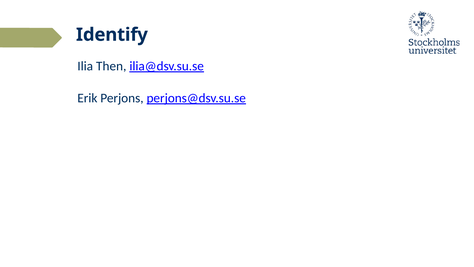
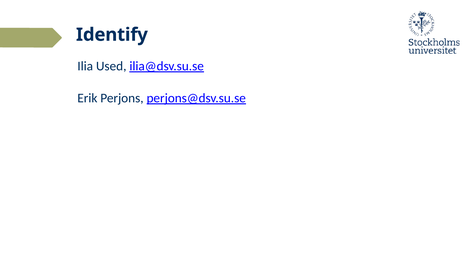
Then: Then -> Used (111, 66)
